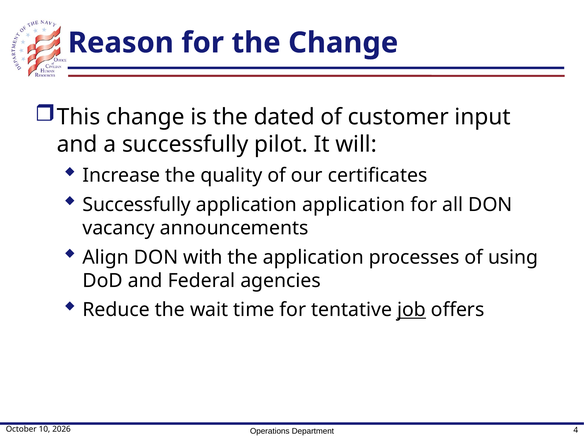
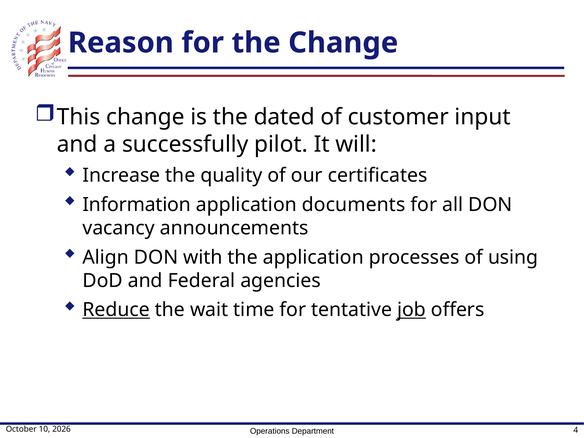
Successfully: Successfully -> Information (137, 205)
application application: application -> documents (354, 205)
Reduce underline: none -> present (116, 310)
